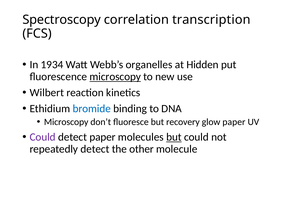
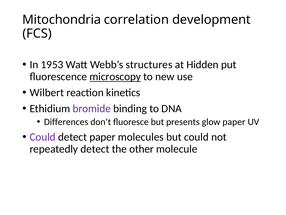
Spectroscopy: Spectroscopy -> Mitochondria (62, 20)
transcription: transcription -> development (211, 20)
1934: 1934 -> 1953 (52, 64)
organelles: organelles -> structures (149, 64)
bromide colour: blue -> purple (92, 108)
Microscopy: Microscopy -> Differences (66, 122)
recovery: recovery -> presents (183, 122)
but underline: present -> none (174, 137)
